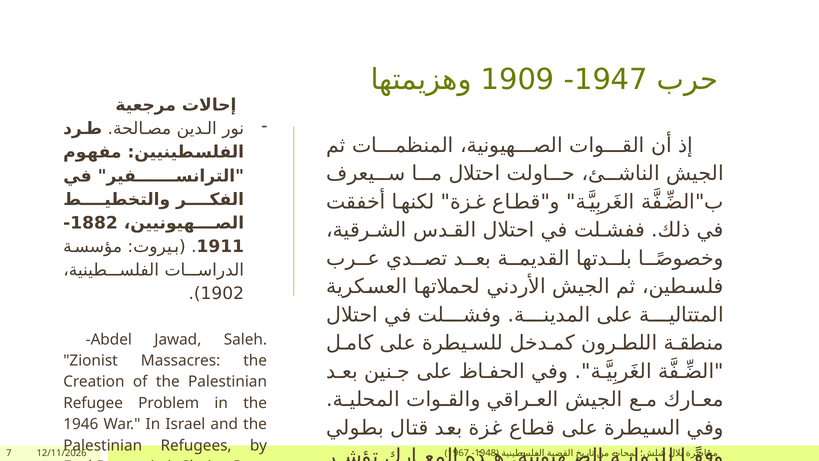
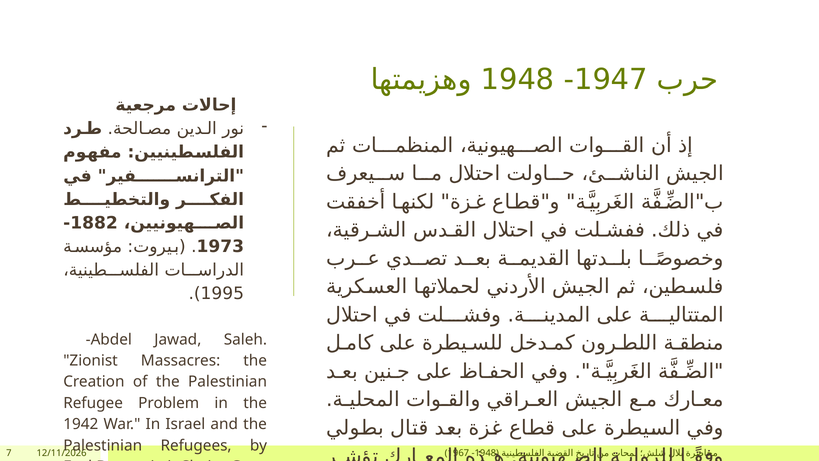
1909: 1909 -> 1948 (518, 80)
1911: 1911 -> 1973 (220, 246)
1902: 1902 -> 1995 (222, 294)
1946: 1946 -> 1942 (81, 424)
